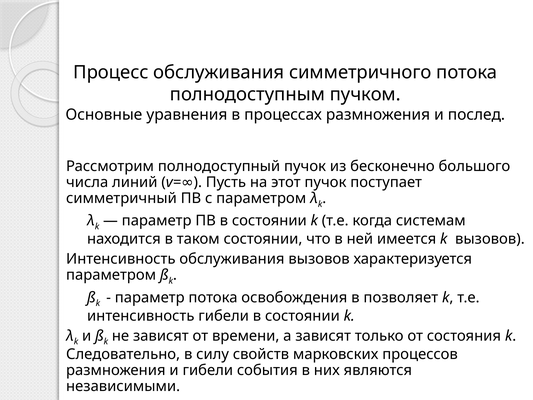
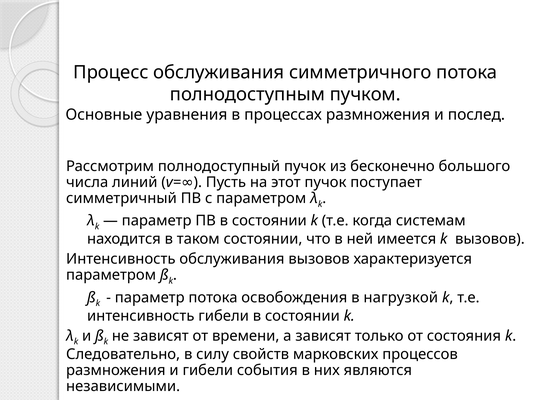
позволяет: позволяет -> нагрузкой (401, 297)
